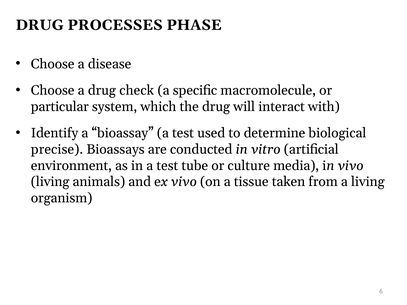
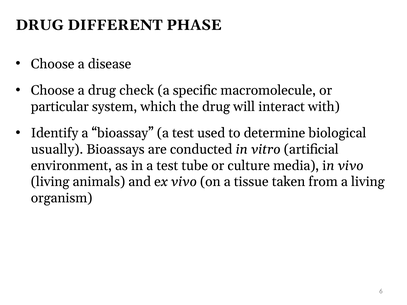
PROCESSES: PROCESSES -> DIFFERENT (115, 25)
precise: precise -> usually (57, 149)
